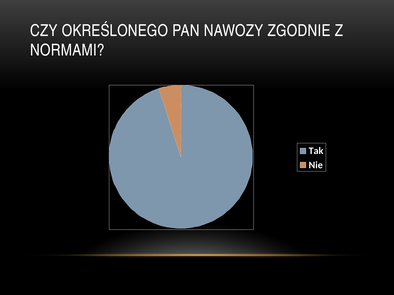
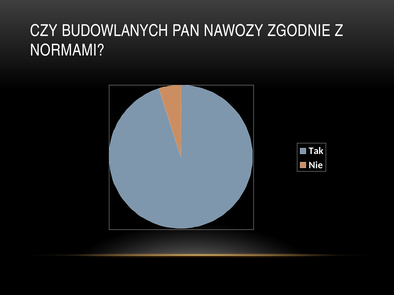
OKREŚLONEGO: OKREŚLONEGO -> BUDOWLANYCH (115, 31)
